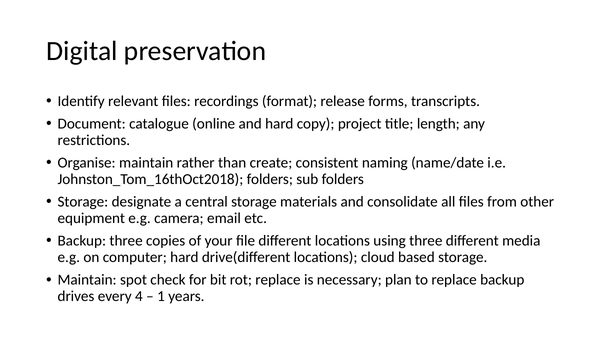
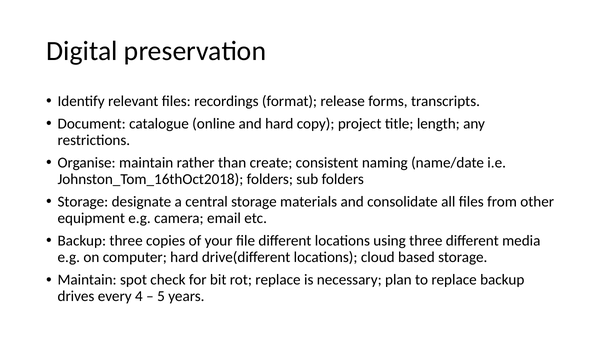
1: 1 -> 5 (161, 296)
